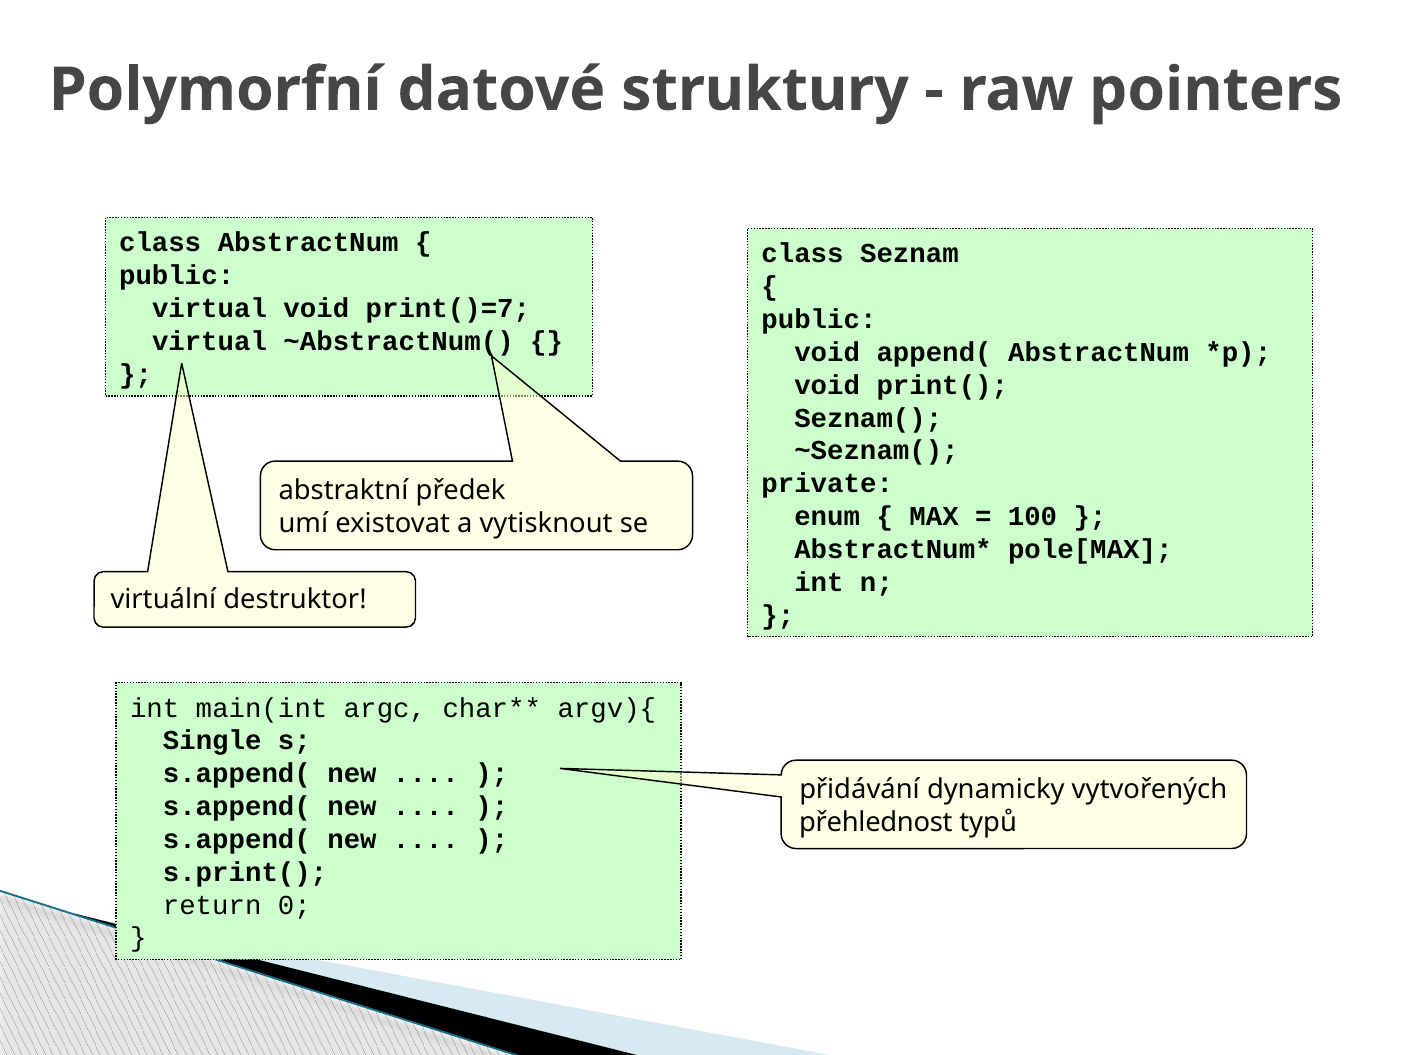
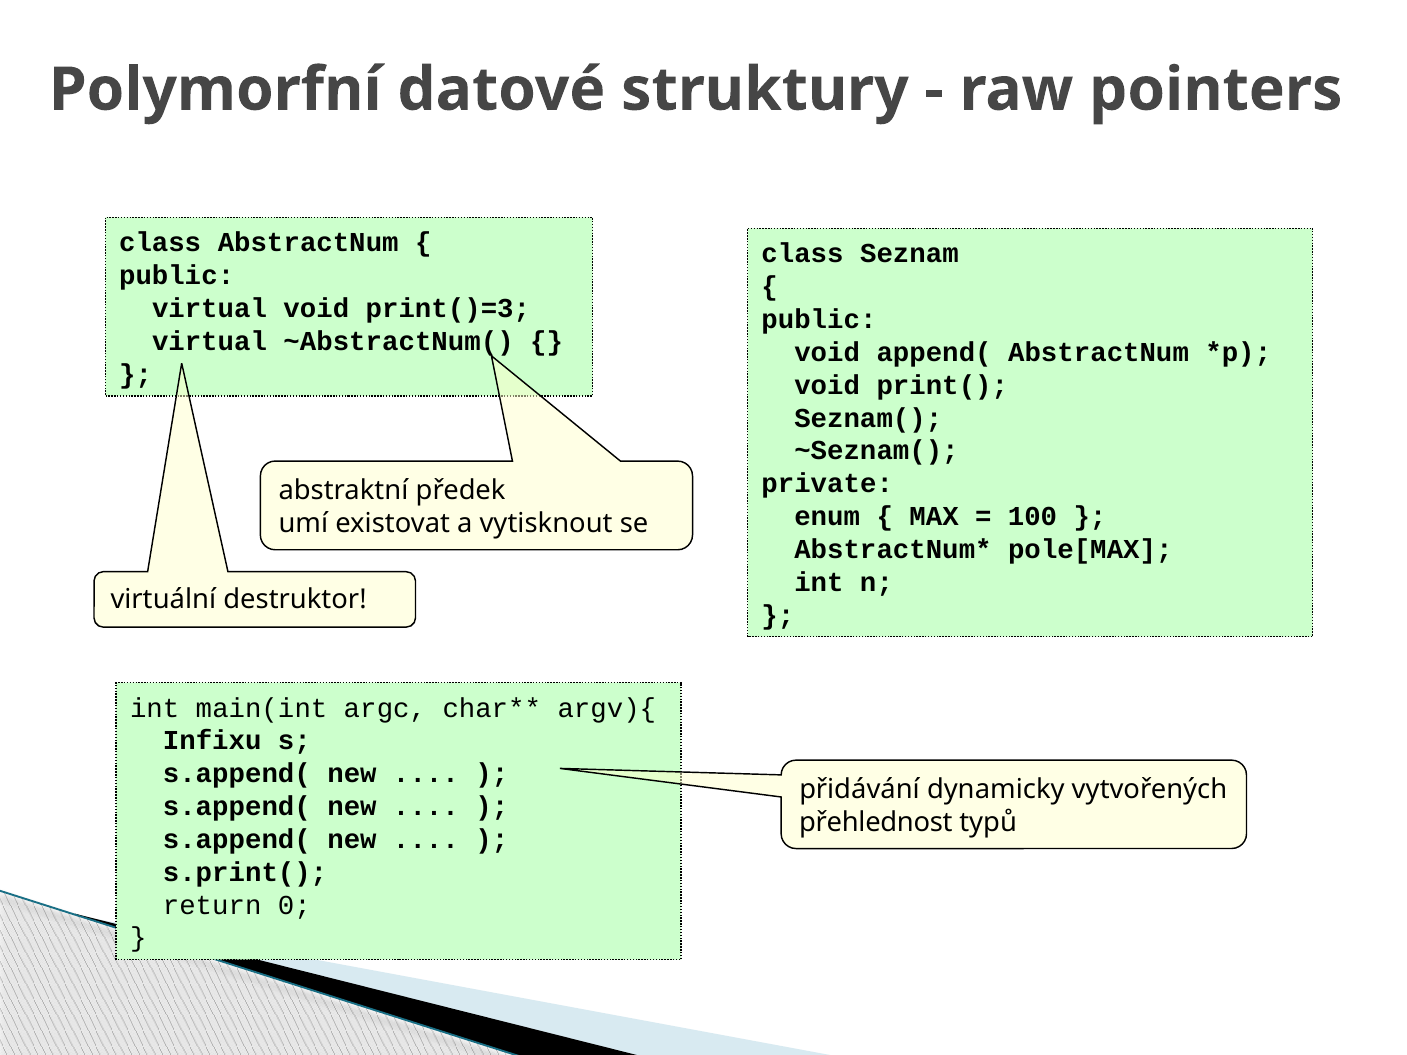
print()=7: print()=7 -> print()=3 (448, 309)
Single: Single -> Infixu (212, 741)
